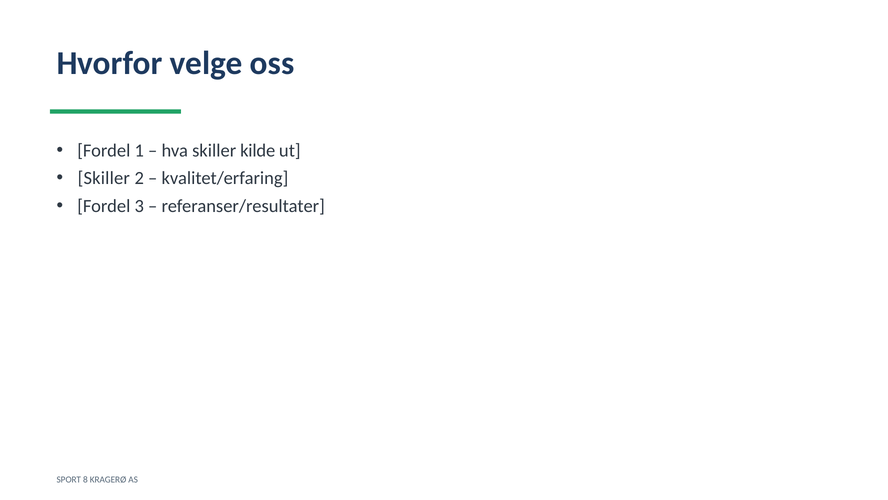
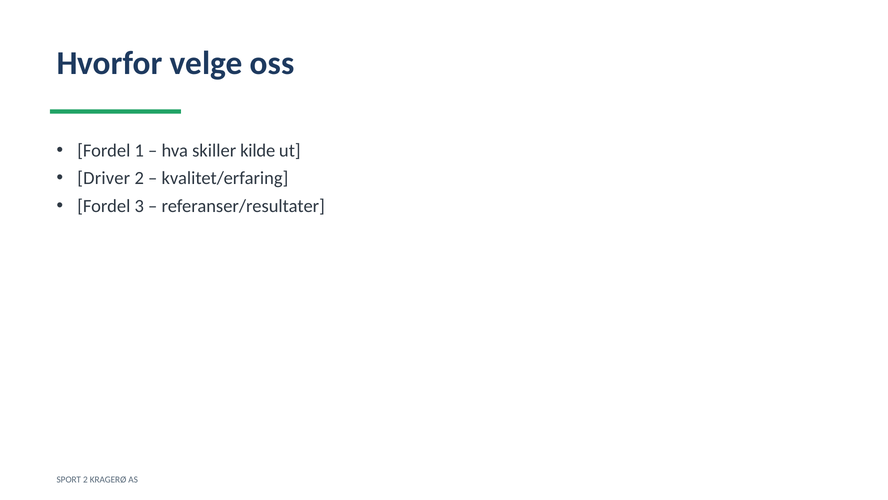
Skiller: Skiller -> Driver (104, 178)
SPORT 8: 8 -> 2 (85, 479)
